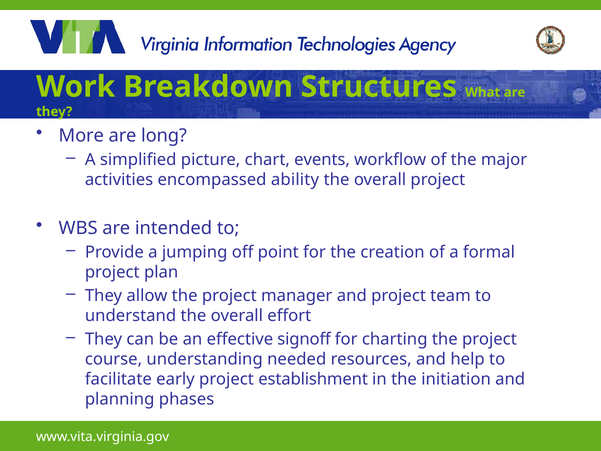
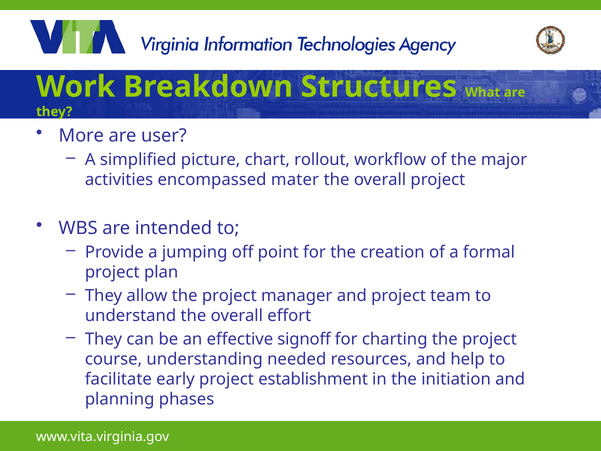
long: long -> user (164, 136)
events: events -> rollout (322, 160)
ability: ability -> mater (295, 180)
